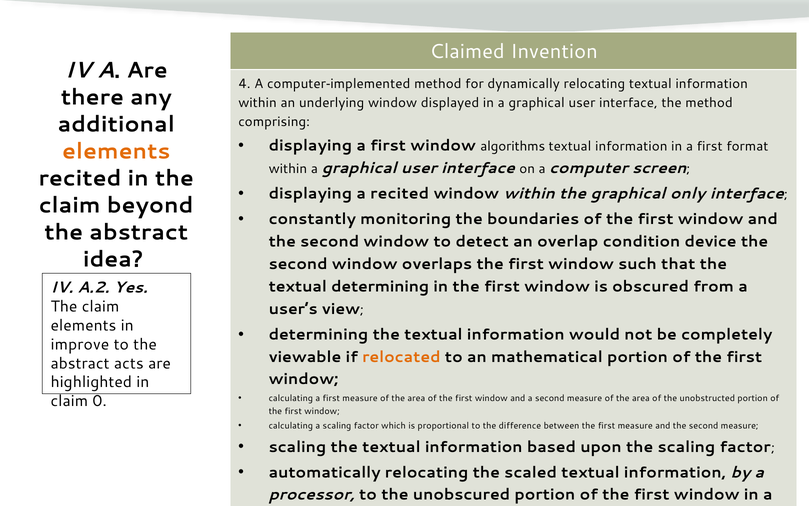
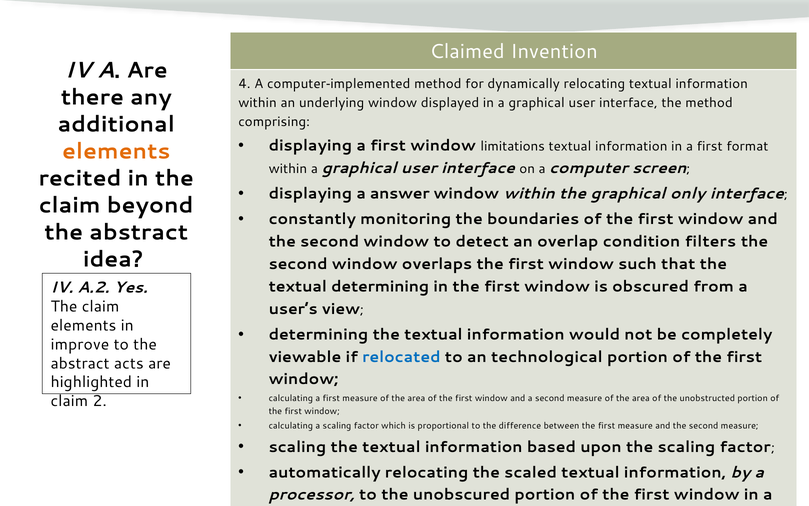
algorithms: algorithms -> limitations (513, 146)
a recited: recited -> answer (400, 194)
device: device -> filters (710, 241)
relocated colour: orange -> blue (401, 357)
mathematical: mathematical -> technological (547, 357)
0: 0 -> 2 (100, 401)
